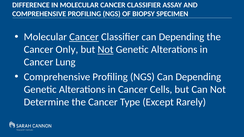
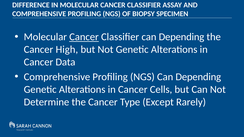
Only: Only -> High (67, 50)
Not underline: present -> none (105, 50)
Lung: Lung -> Data (65, 62)
